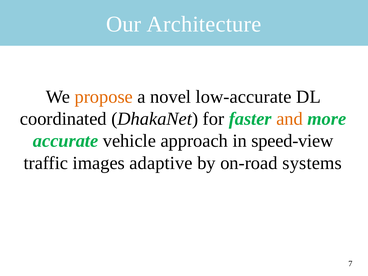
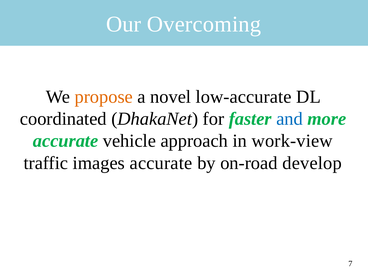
Architecture: Architecture -> Overcoming (204, 24)
and colour: orange -> blue (290, 119)
speed-view: speed-view -> work-view (292, 141)
images adaptive: adaptive -> accurate (161, 163)
systems: systems -> develop (312, 163)
